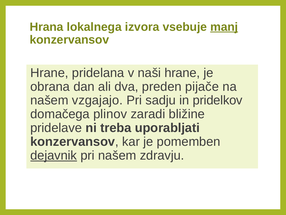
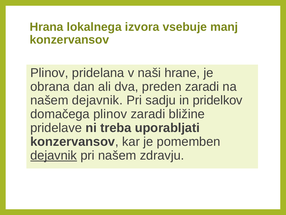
manj underline: present -> none (224, 27)
Hrane: Hrane -> Plinov (49, 73)
preden pijače: pijače -> zaradi (202, 86)
našem vzgajajo: vzgajajo -> dejavnik (97, 100)
